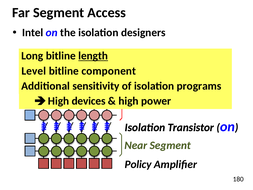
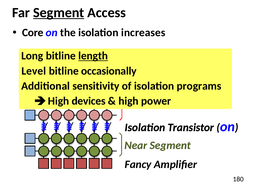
Segment underline: none -> present (59, 13)
Intel: Intel -> Core (33, 33)
designers: designers -> increases (143, 33)
component: component -> occasionally (109, 71)
Policy: Policy -> Fancy (138, 164)
